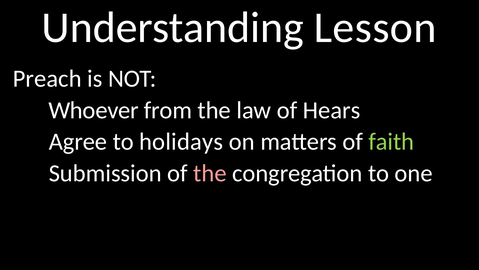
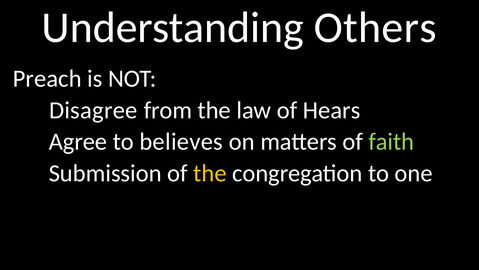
Lesson: Lesson -> Others (375, 28)
Whoever: Whoever -> Disagree (93, 110)
holidays: holidays -> believes (181, 142)
the colour: pink -> yellow (210, 173)
